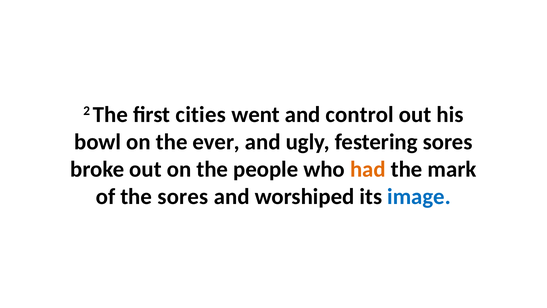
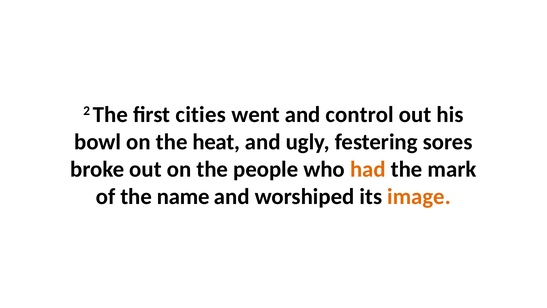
ever: ever -> heat (216, 142)
the sores: sores -> name (183, 196)
image colour: blue -> orange (419, 196)
